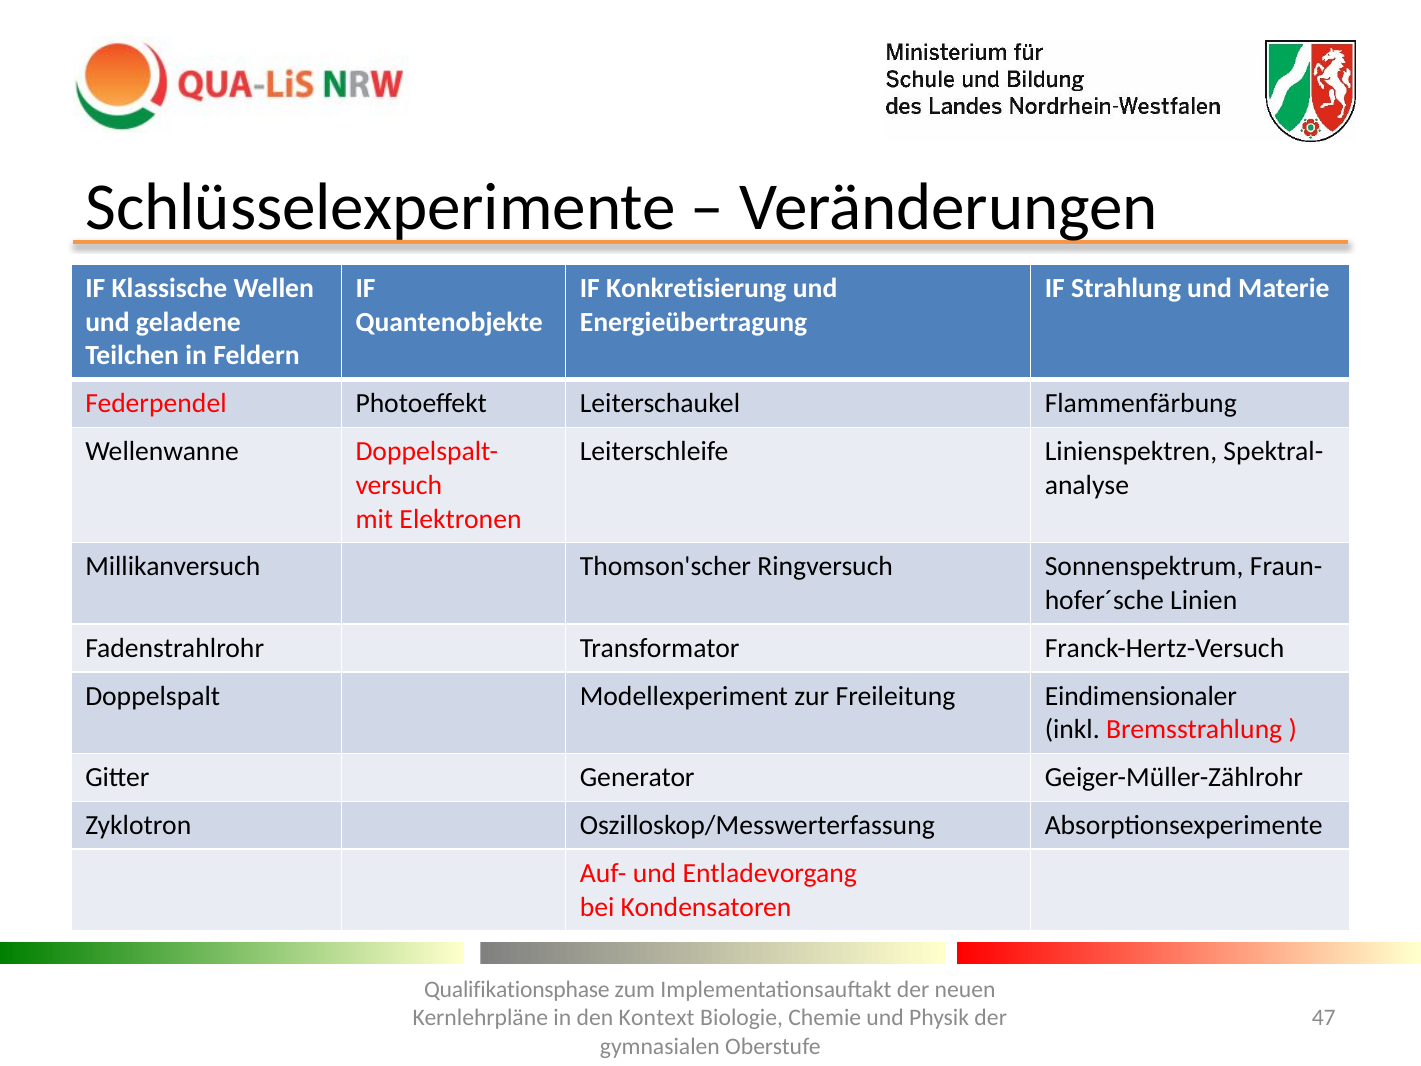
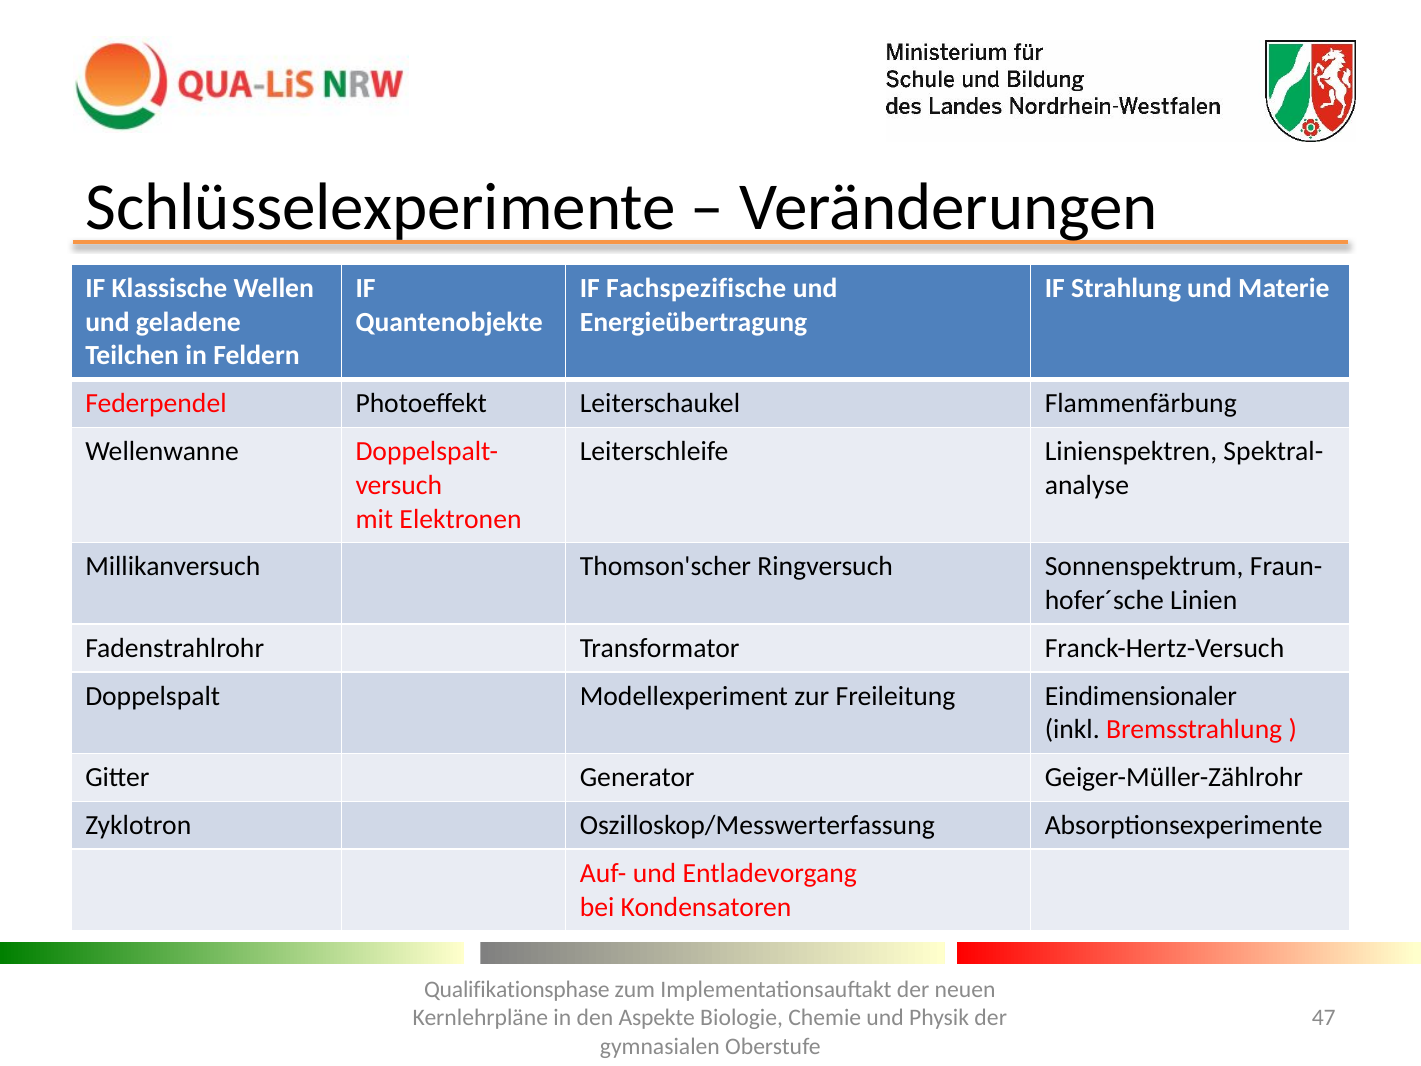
Konkretisierung: Konkretisierung -> Fachspezifische (696, 289)
Kontext: Kontext -> Aspekte (657, 1018)
